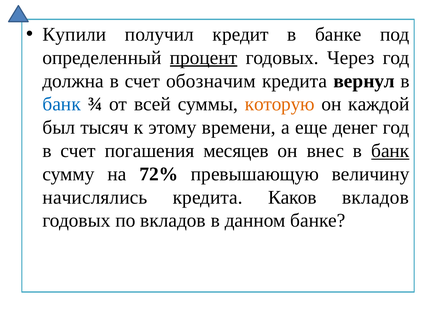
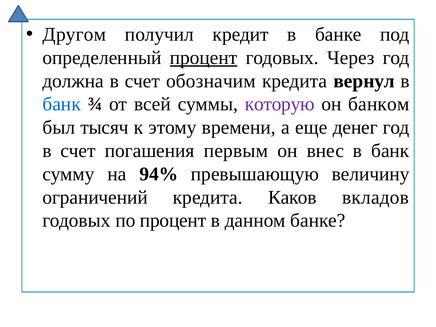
Купили: Купили -> Другом (74, 34)
которую colour: orange -> purple (280, 104)
каждой: каждой -> банком (379, 104)
месяцев: месяцев -> первым (236, 151)
банк underline: present -> none (390, 151)
72%: 72% -> 94% (159, 174)
начислялись: начислялись -> ограничений (95, 197)
по вкладов: вкладов -> процент (173, 221)
